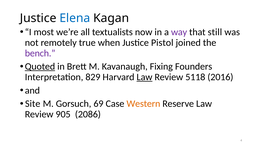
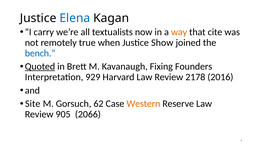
most: most -> carry (44, 32)
way colour: purple -> orange (179, 32)
still: still -> cite (215, 32)
Pistol: Pistol -> Show (162, 43)
bench colour: purple -> blue (40, 53)
829: 829 -> 929 (93, 77)
Law underline: present -> none (145, 77)
5118: 5118 -> 2178 (195, 77)
69: 69 -> 62 (98, 104)
2086: 2086 -> 2066 (88, 115)
